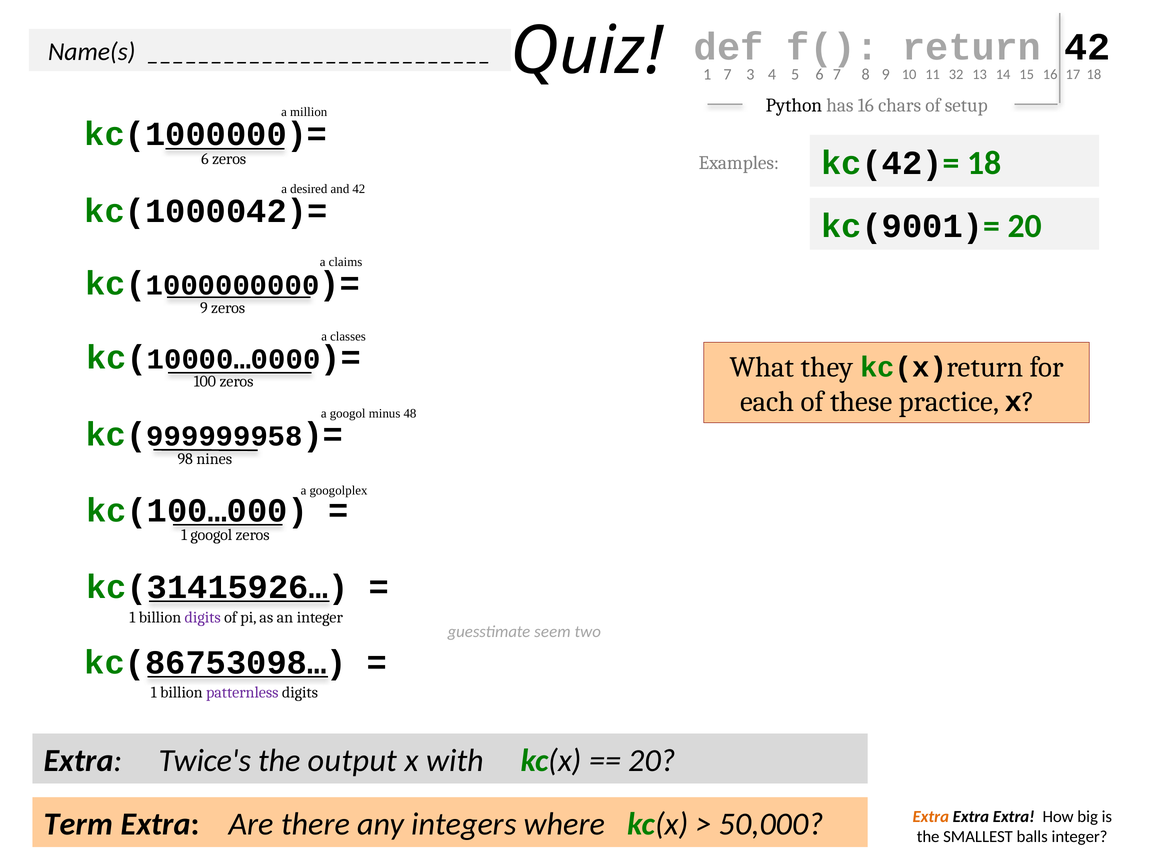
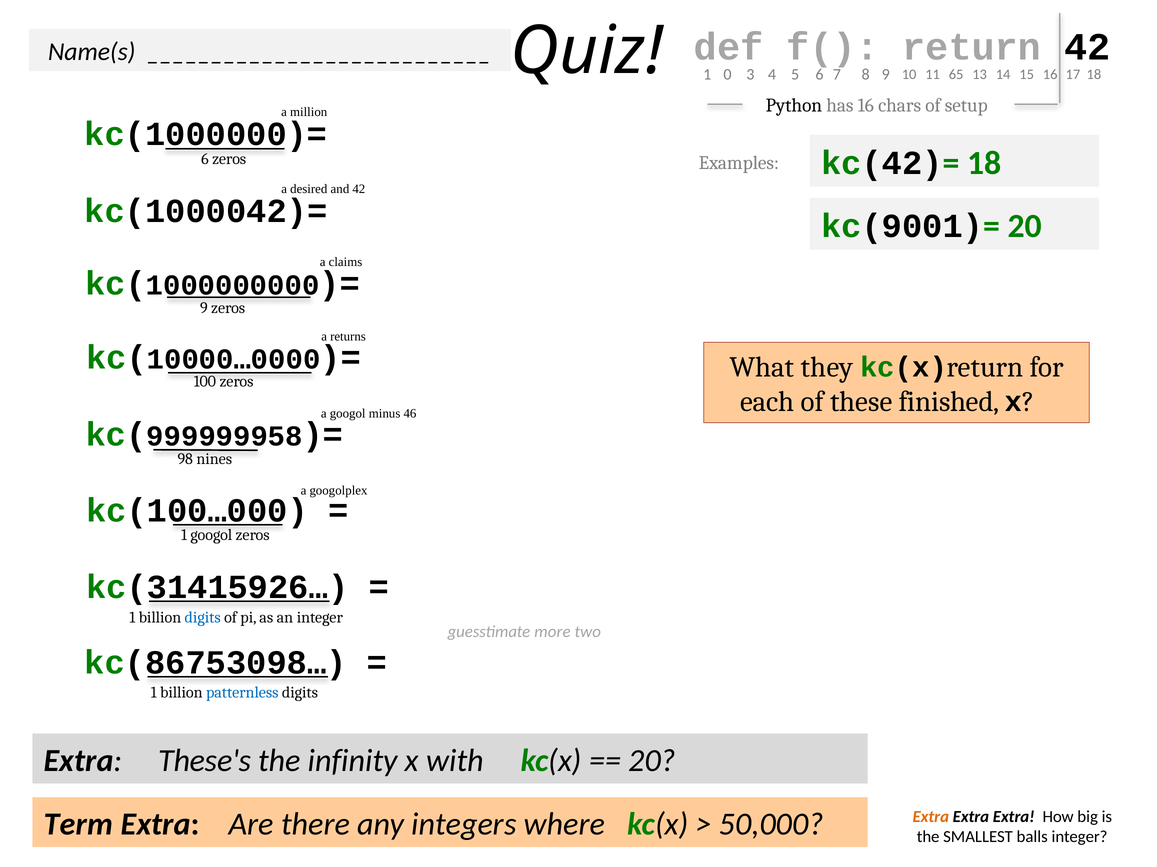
1 7: 7 -> 0 (727, 74)
32: 32 -> 65 (956, 74)
classes: classes -> returns (348, 337)
practice: practice -> finished (949, 402)
48: 48 -> 46 (410, 414)
digits colour: purple -> blue (203, 618)
seem: seem -> more (552, 632)
patternless colour: purple -> blue (242, 693)
Twice's: Twice's -> These's (205, 761)
output: output -> infinity (353, 761)
